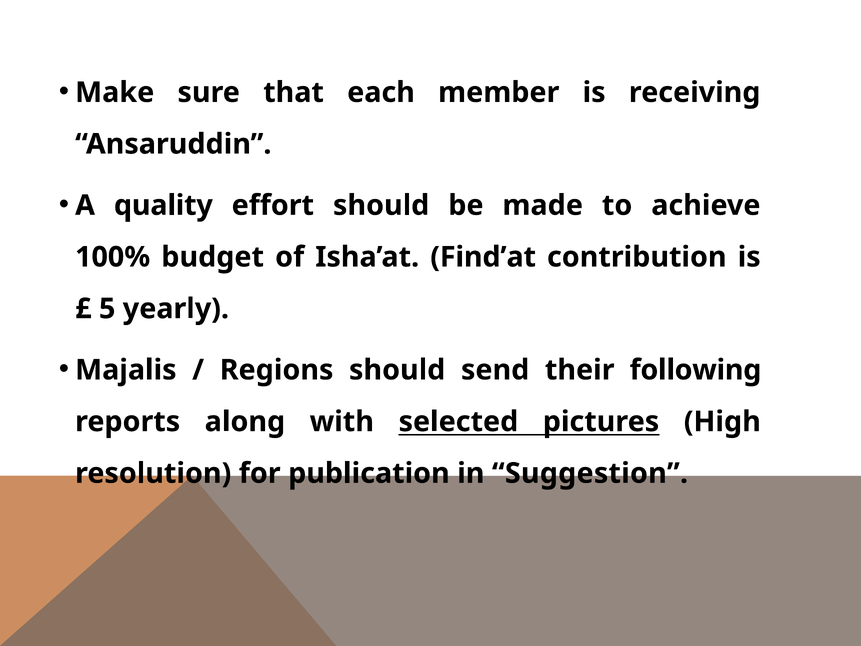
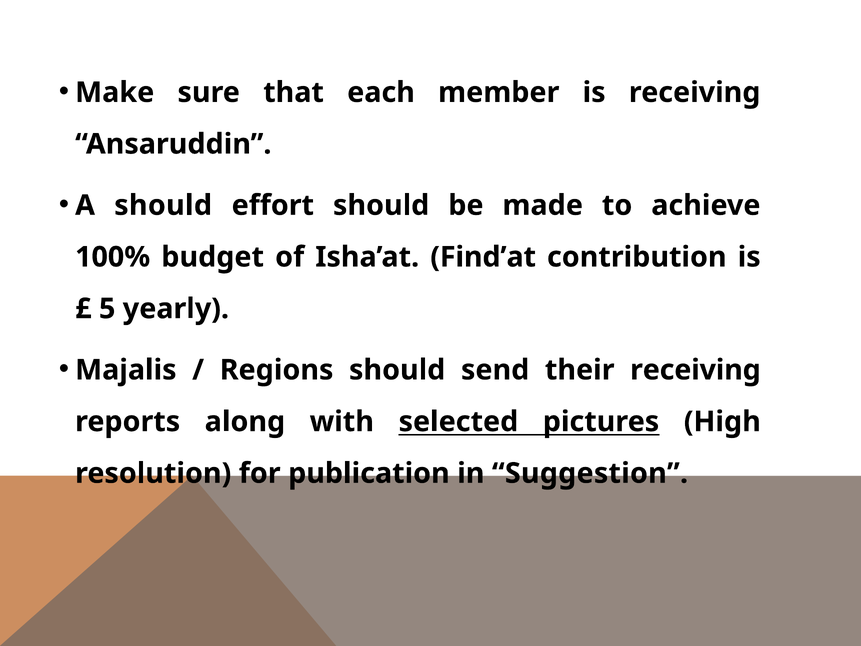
A quality: quality -> should (163, 205)
their following: following -> receiving (695, 370)
